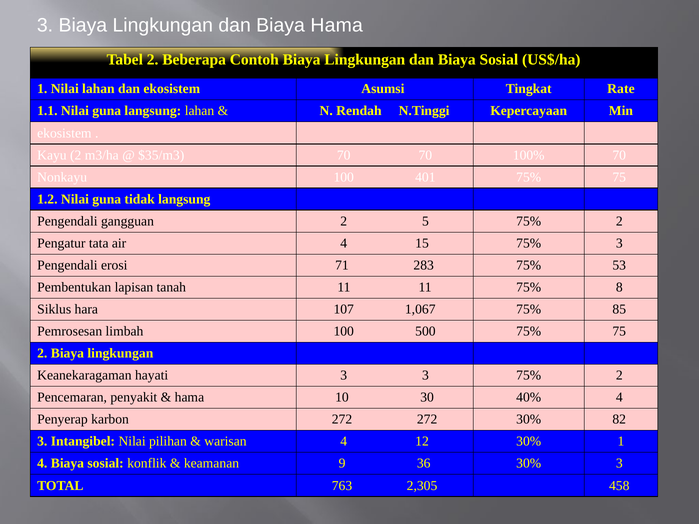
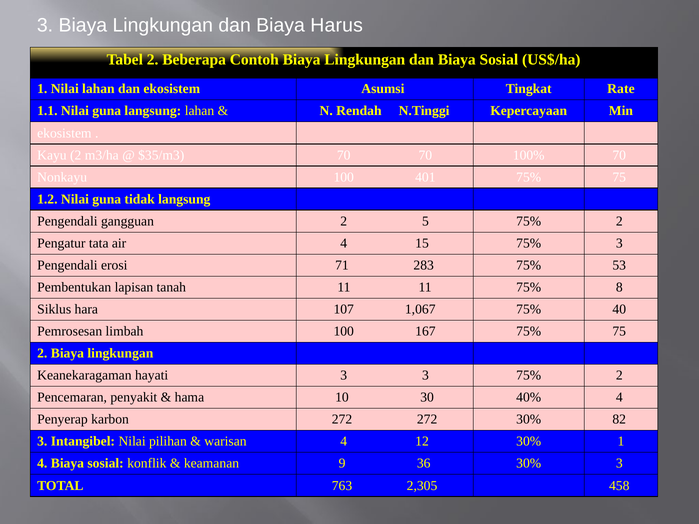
Biaya Hama: Hama -> Harus (337, 25)
85: 85 -> 40 (619, 309)
500: 500 -> 167 (425, 331)
